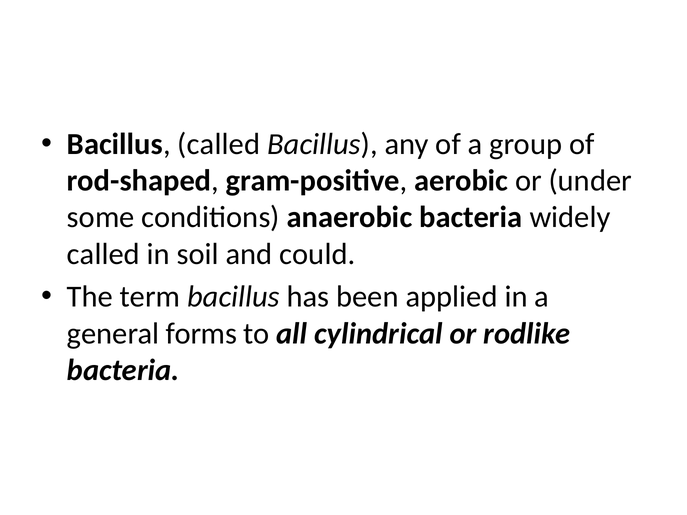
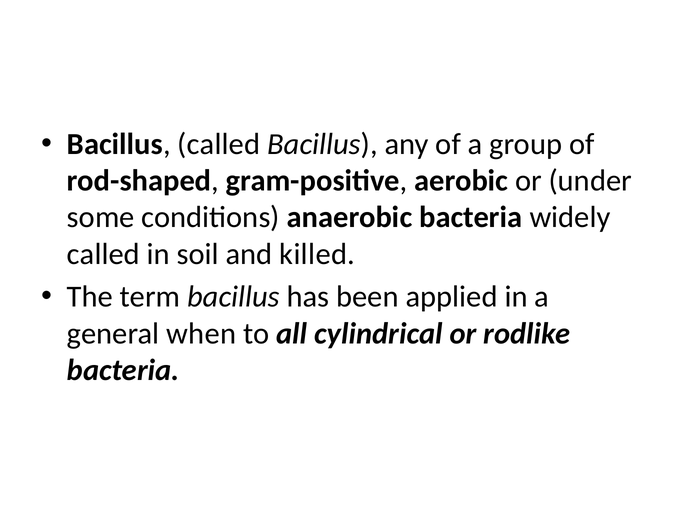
could: could -> killed (317, 254)
forms: forms -> when (201, 334)
